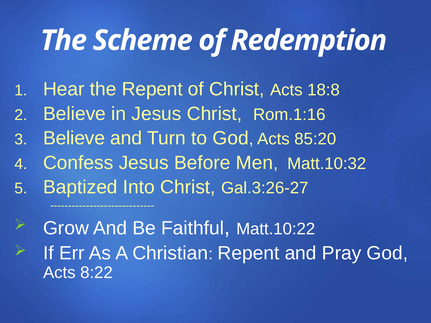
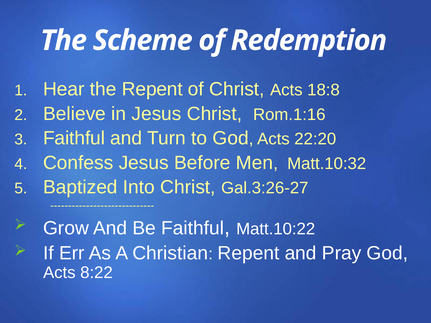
Believe: Believe -> Faithful (74, 138)
85:20: 85:20 -> 22:20 (315, 139)
